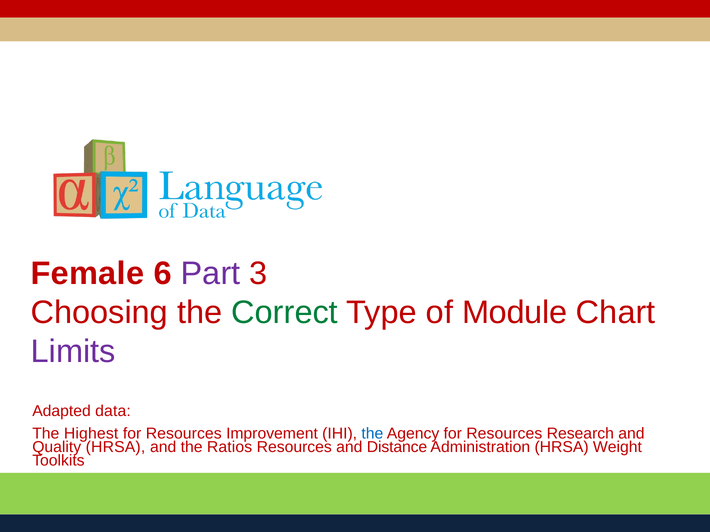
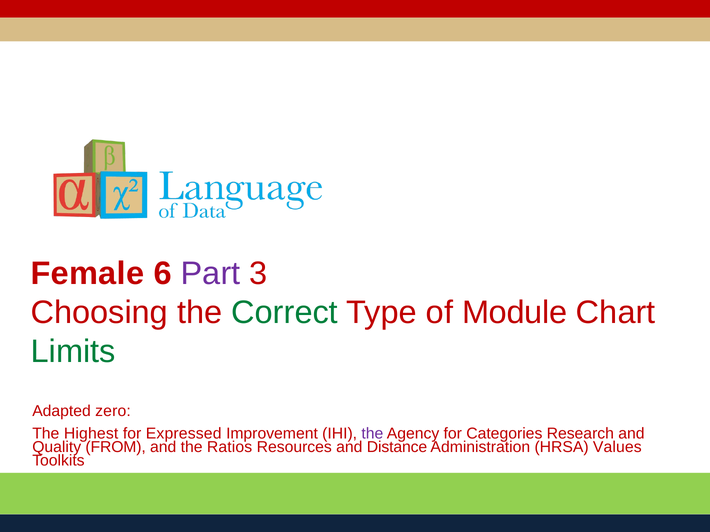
Limits colour: purple -> green (73, 352)
data: data -> zero (113, 412)
Resources: Resources -> Expressed (184, 434)
the colour: blue -> purple (372, 434)
Agency for Resources: Resources -> Categories (504, 434)
Quality HRSA: HRSA -> FROM (116, 447)
Weight: Weight -> Values (617, 447)
